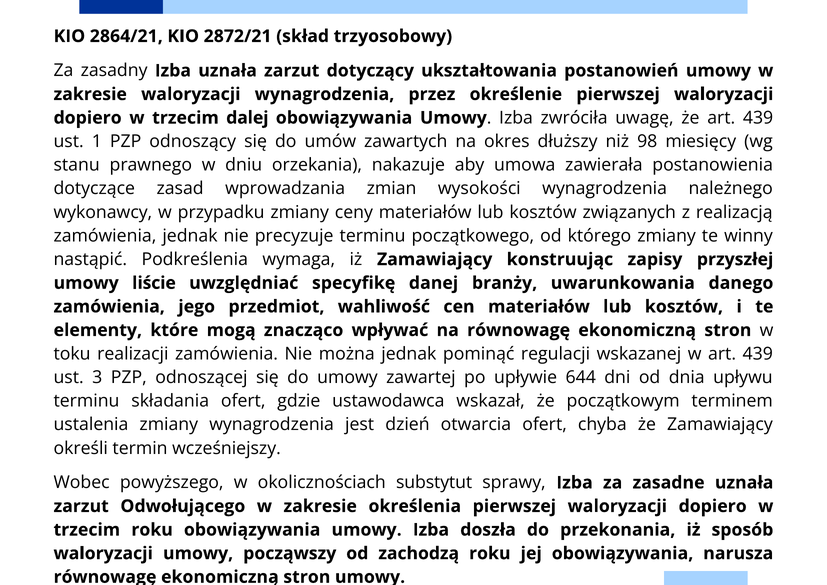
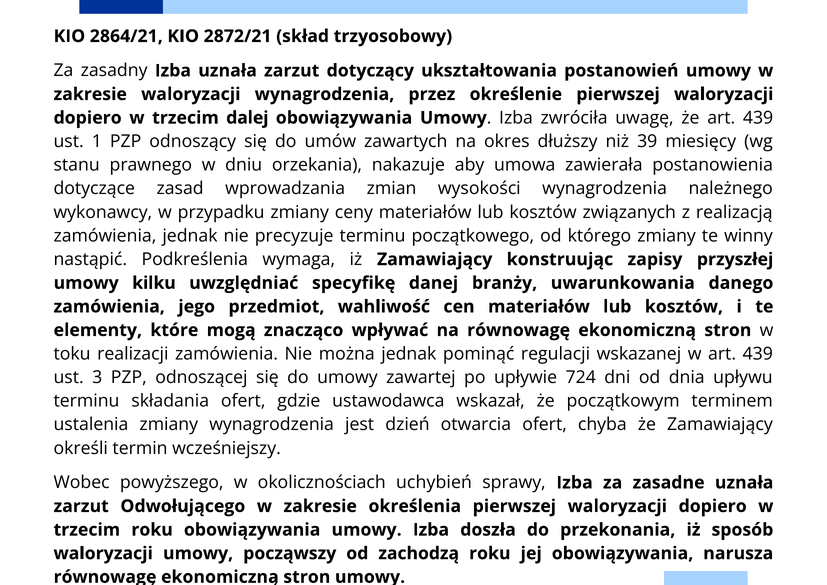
98: 98 -> 39 (647, 141)
liście: liście -> kilku (154, 283)
644: 644 -> 724 (581, 377)
substytut: substytut -> uchybień (434, 482)
